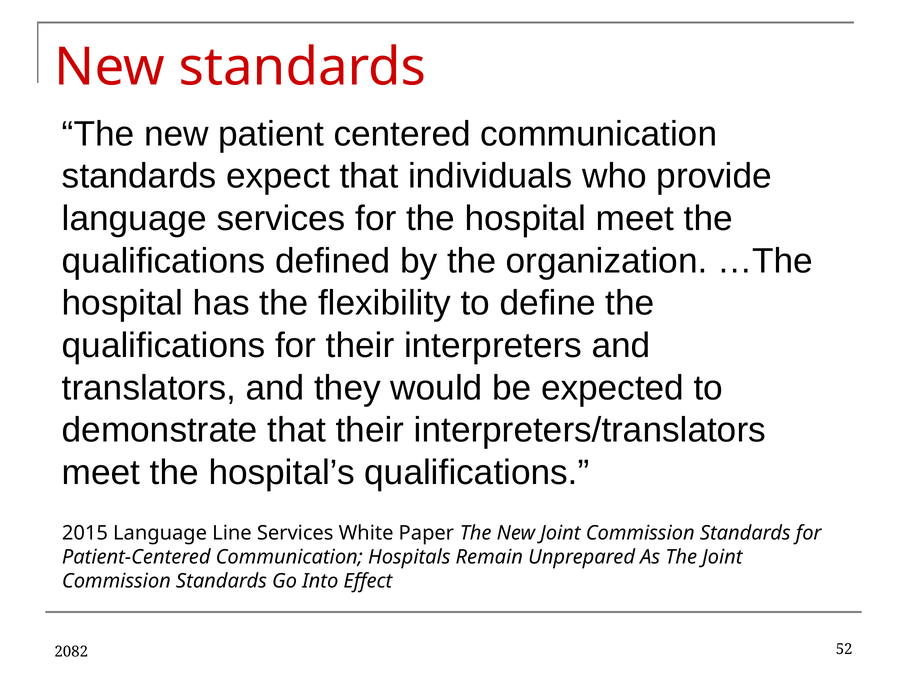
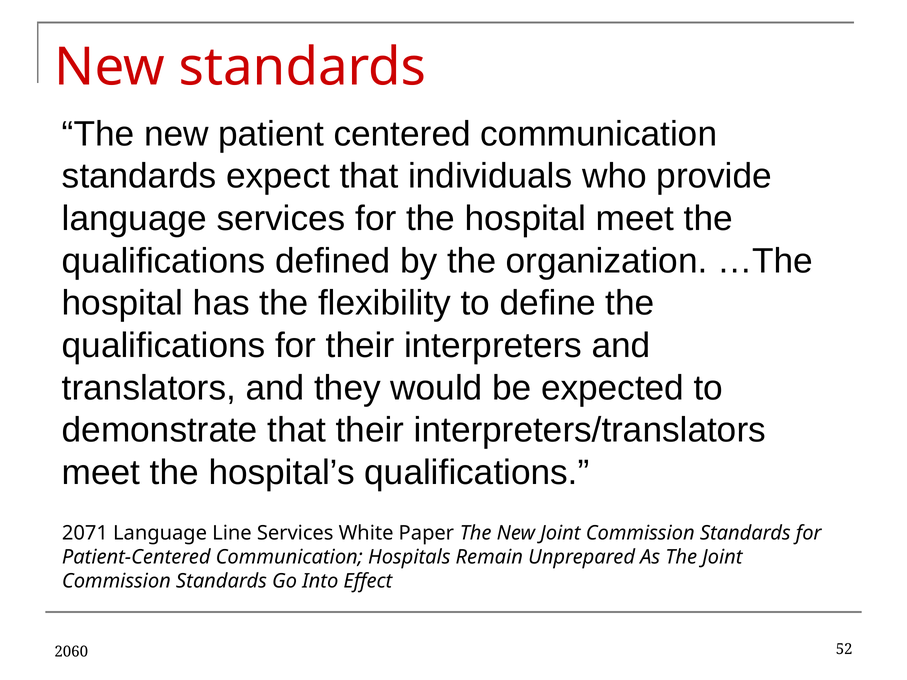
2015: 2015 -> 2071 (85, 533)
2082: 2082 -> 2060 (71, 652)
